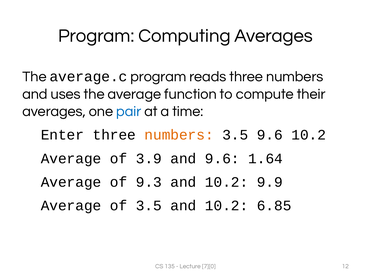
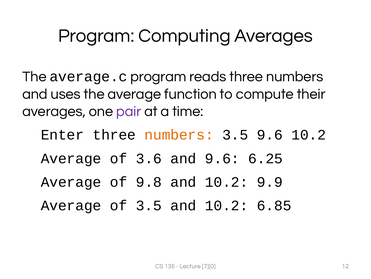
pair colour: blue -> purple (129, 111)
3.9: 3.9 -> 3.6 (149, 158)
1.64: 1.64 -> 6.25 (266, 158)
9.3: 9.3 -> 9.8 (149, 182)
